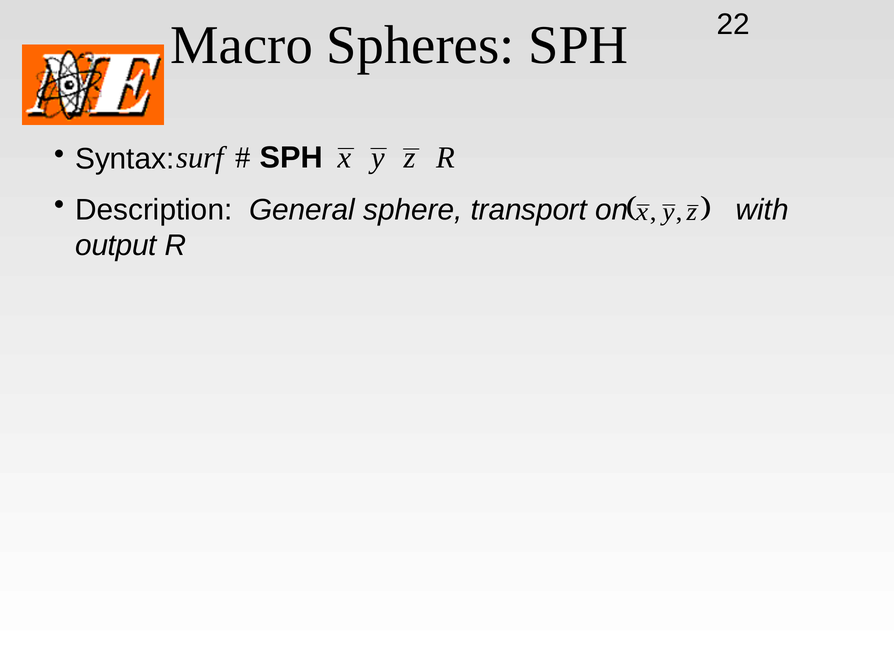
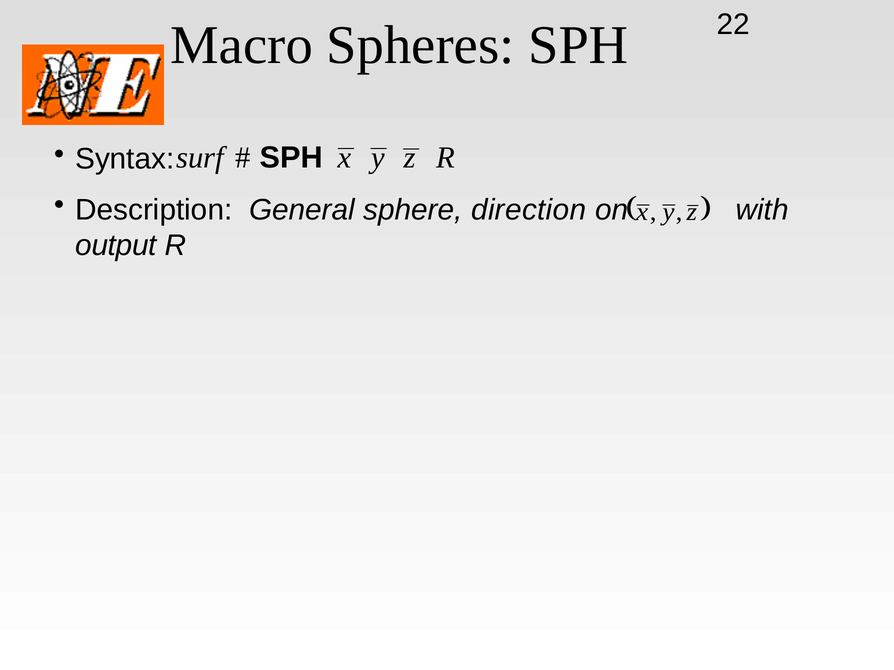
transport: transport -> direction (529, 210)
